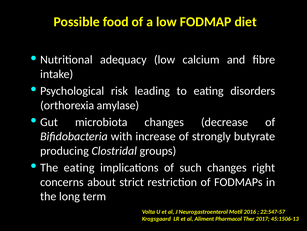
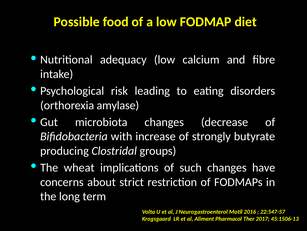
eating: eating -> wheat (79, 167)
right: right -> have (264, 167)
